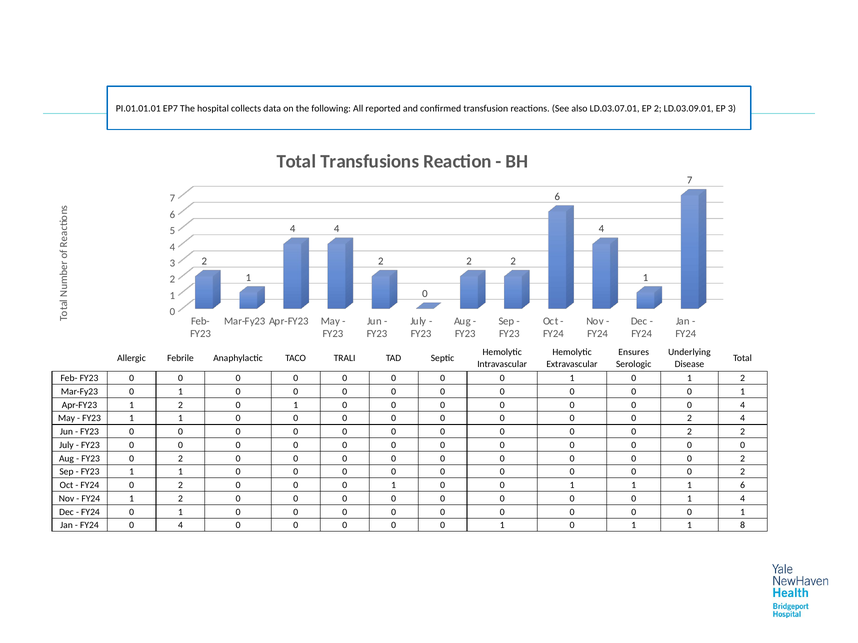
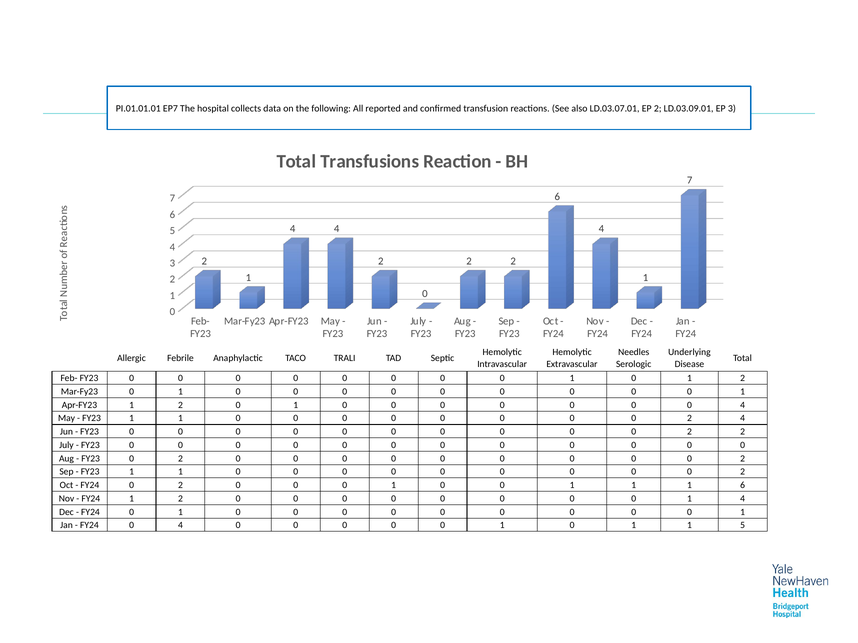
Ensures: Ensures -> Needles (634, 353)
1 8: 8 -> 5 (743, 526)
